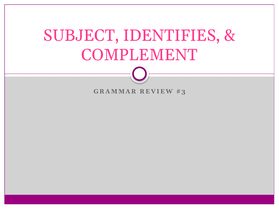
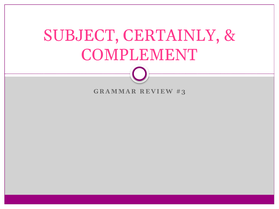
IDENTIFIES: IDENTIFIES -> CERTAINLY (172, 36)
